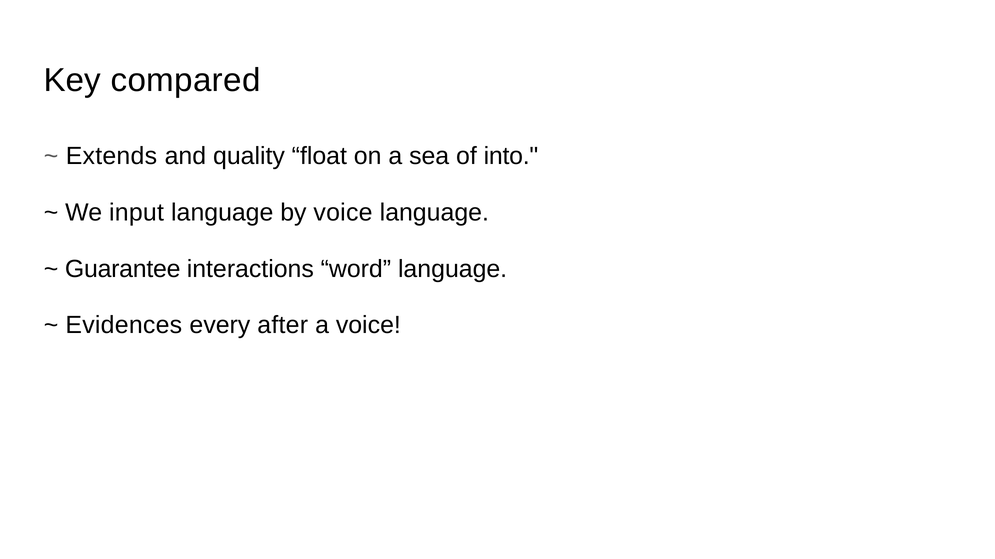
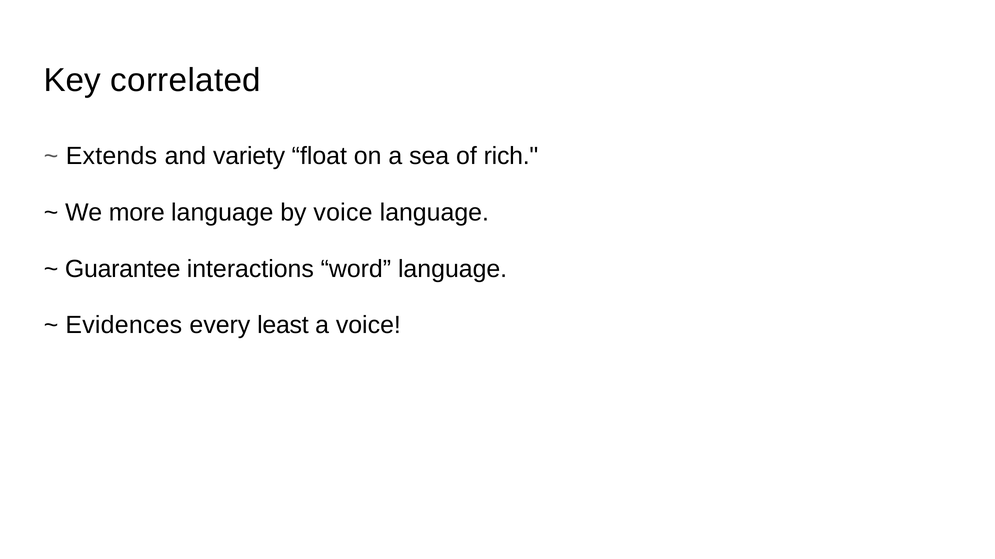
compared: compared -> correlated (186, 81)
quality: quality -> variety (249, 156)
into: into -> rich (511, 156)
input: input -> more (137, 213)
after: after -> least (283, 326)
